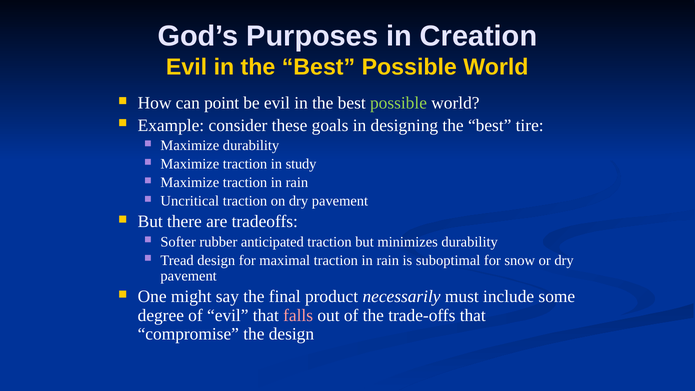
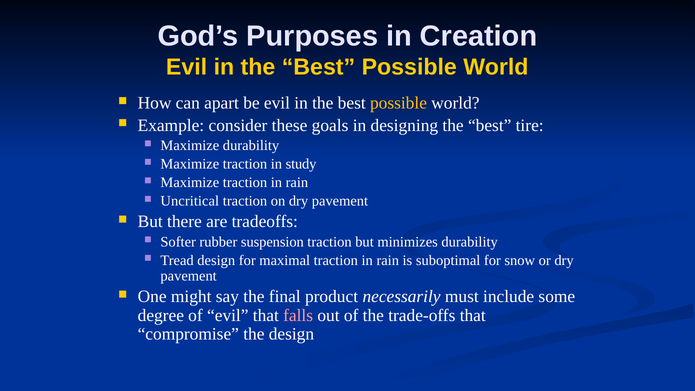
point: point -> apart (222, 103)
possible colour: light green -> yellow (398, 103)
anticipated: anticipated -> suspension (272, 242)
